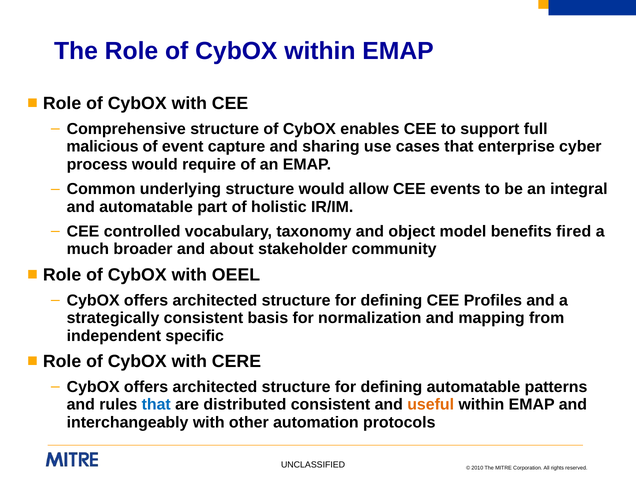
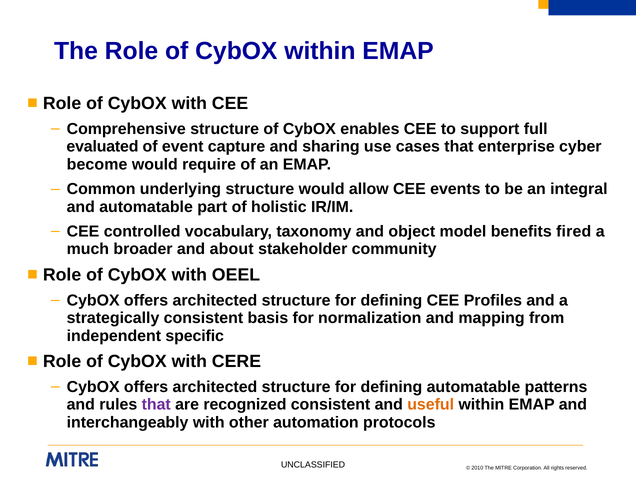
malicious: malicious -> evaluated (102, 147)
process: process -> become (97, 164)
that colour: blue -> purple (156, 405)
distributed: distributed -> recognized (245, 405)
